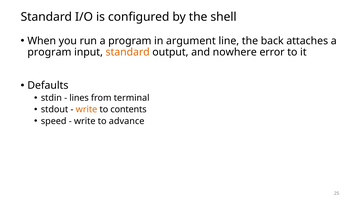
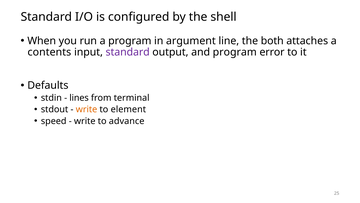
back: back -> both (272, 41)
program: program -> contents (49, 52)
standard colour: orange -> purple (128, 52)
and nowhere: nowhere -> program (235, 52)
contents: contents -> element (128, 109)
